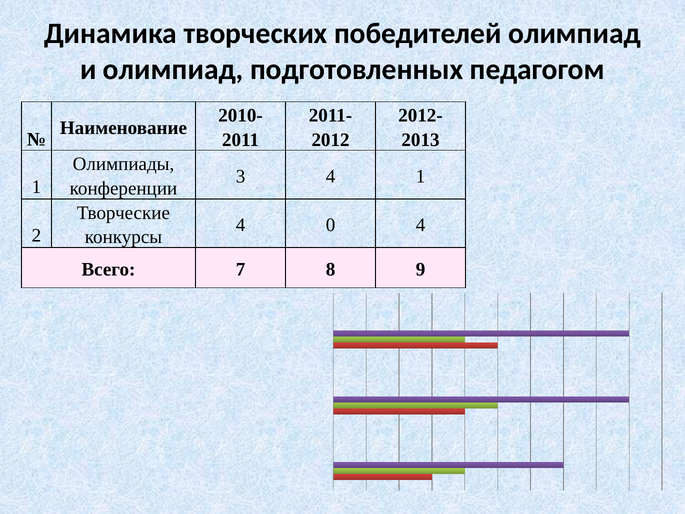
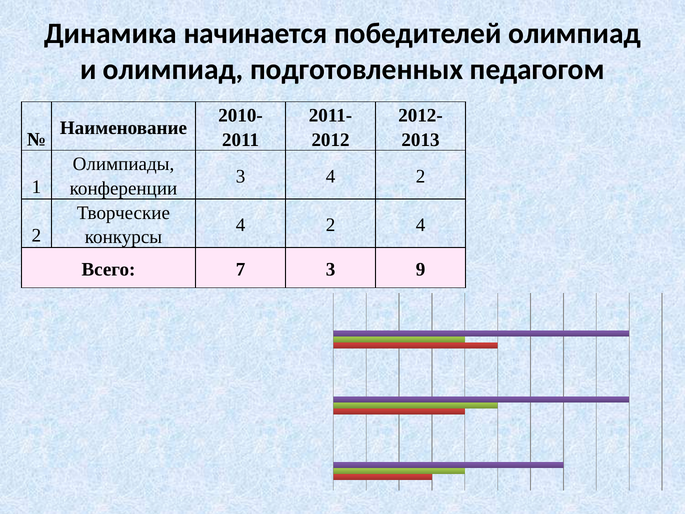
творческих: творческих -> начинается (256, 34)
3 4 1: 1 -> 2 (421, 176)
0: 0 -> 2 (331, 225)
7 8: 8 -> 3 (331, 269)
